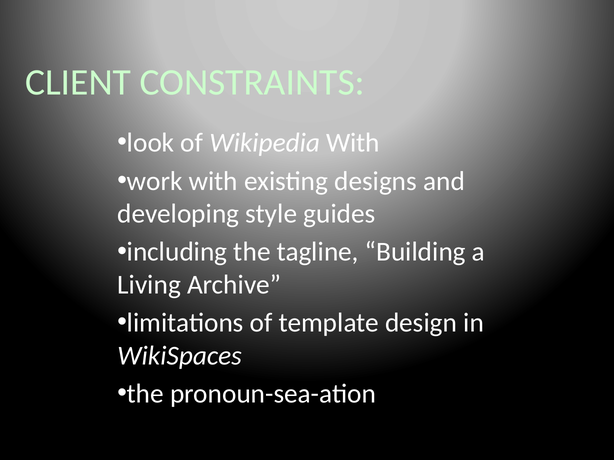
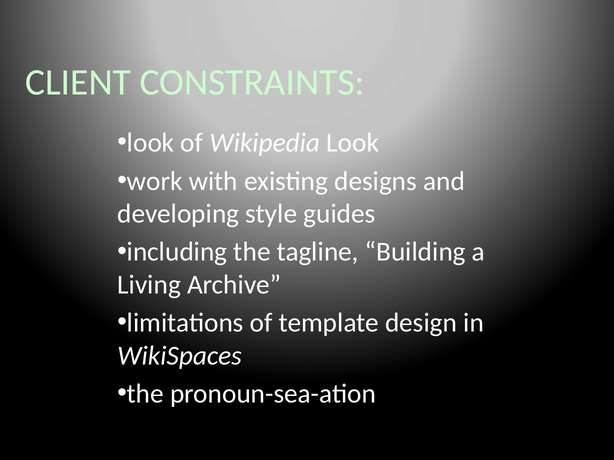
Wikipedia With: With -> Look (353, 143)
